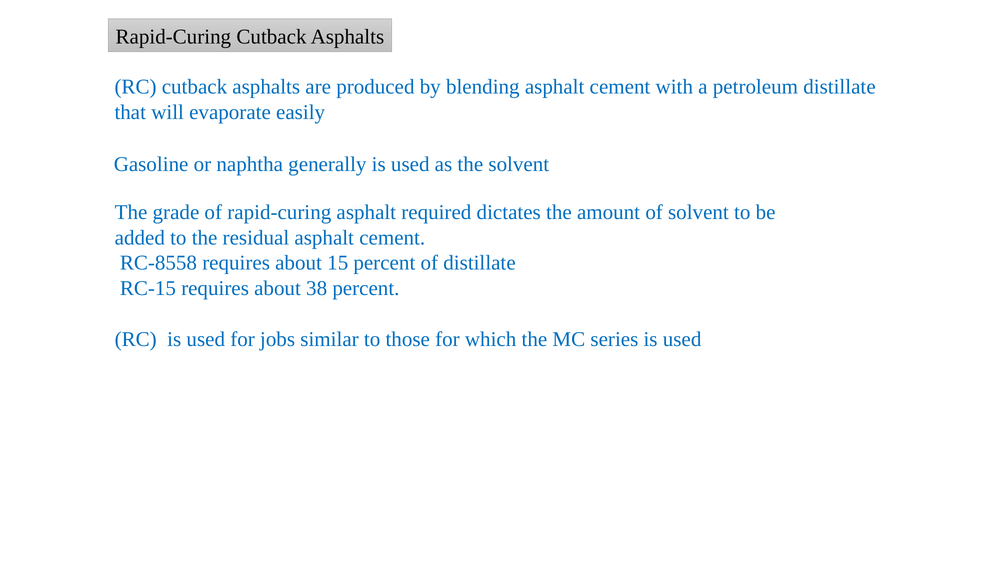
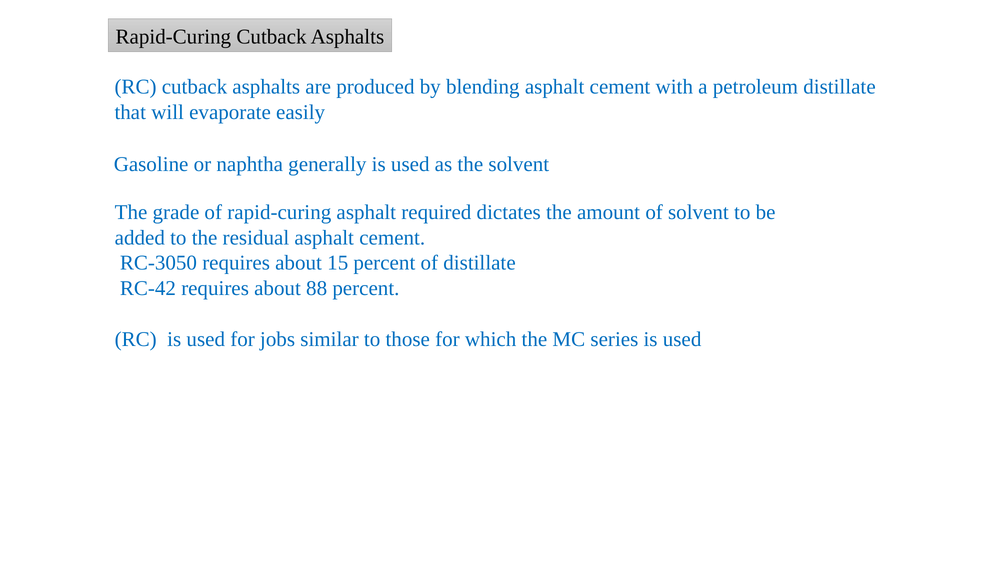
RC-8558: RC-8558 -> RC-3050 (158, 263)
RC-15: RC-15 -> RC-42 (148, 288)
38: 38 -> 88 (317, 288)
